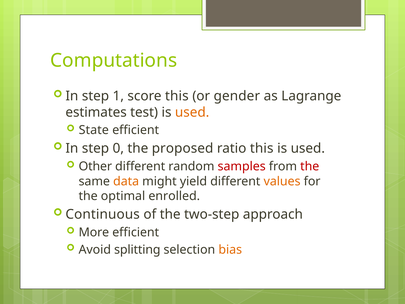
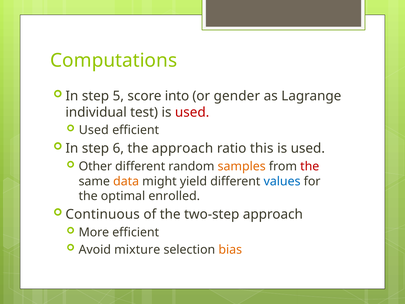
1: 1 -> 5 (118, 96)
score this: this -> into (177, 96)
estimates: estimates -> individual (96, 112)
used colour: orange -> red (192, 112)
State: State -> Used (94, 130)
0: 0 -> 6 (118, 148)
the proposed: proposed -> approach (183, 148)
samples colour: red -> orange (242, 166)
values colour: orange -> blue (282, 181)
splitting: splitting -> mixture (137, 249)
